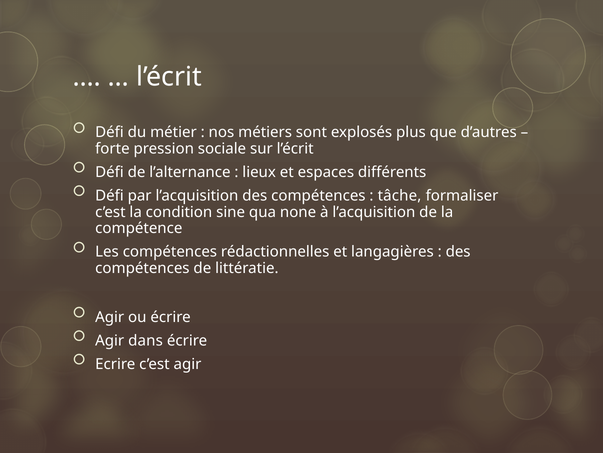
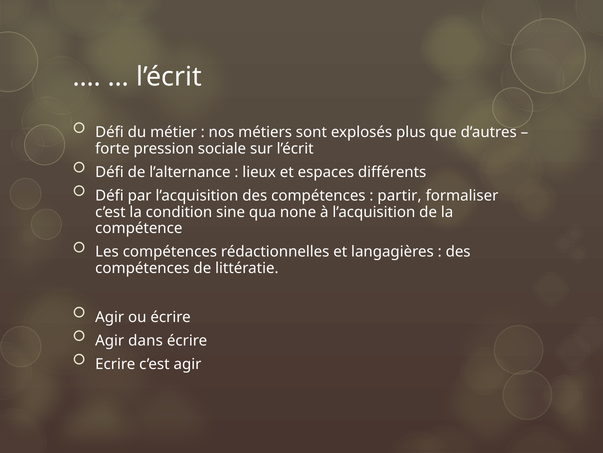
tâche: tâche -> partir (400, 196)
